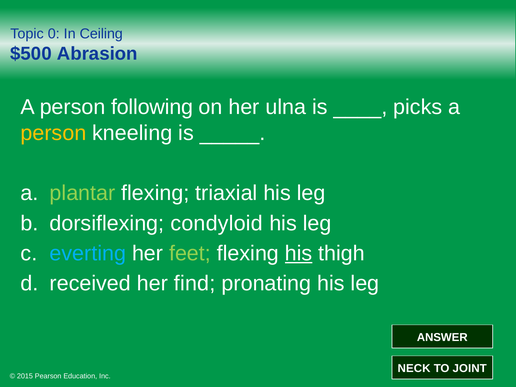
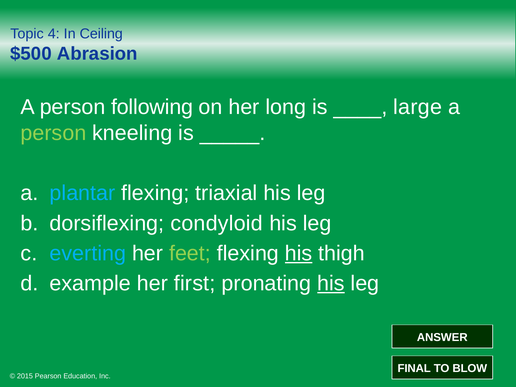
0: 0 -> 4 (54, 34)
ulna: ulna -> long (286, 107)
picks: picks -> large (418, 107)
person colour: yellow -> light green (53, 133)
plantar colour: light green -> light blue (82, 193)
received: received -> example (90, 284)
find: find -> first (195, 284)
his underline: none -> present (331, 284)
NECK: NECK -> FINAL (414, 368)
JOINT: JOINT -> BLOW (470, 368)
